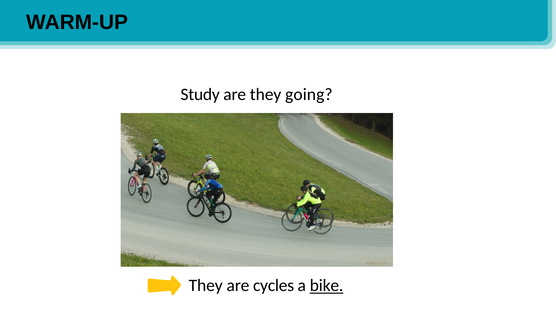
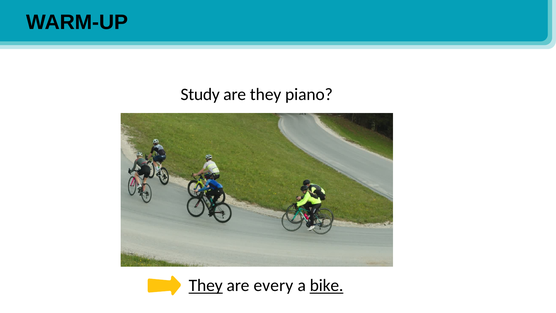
going: going -> piano (309, 94)
They underline: none -> present (206, 285)
cycles: cycles -> every (273, 285)
